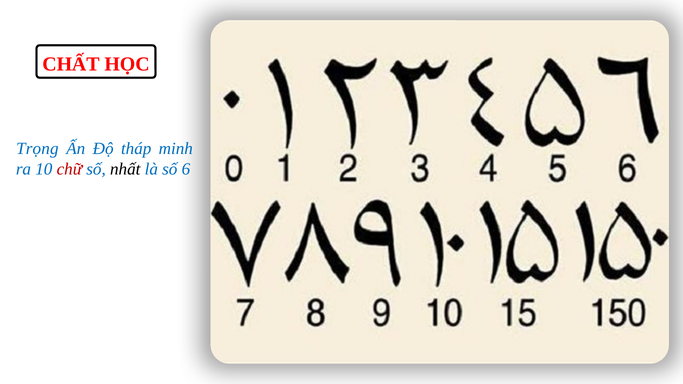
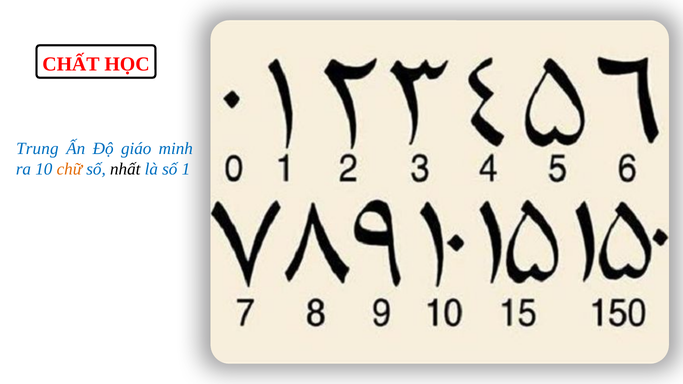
Trọng: Trọng -> Trung (37, 149)
tháp: tháp -> giáo (136, 149)
chữ colour: red -> orange (69, 169)
6: 6 -> 1 (186, 169)
